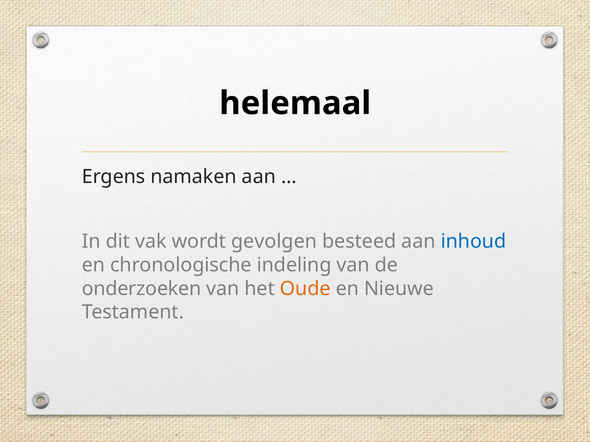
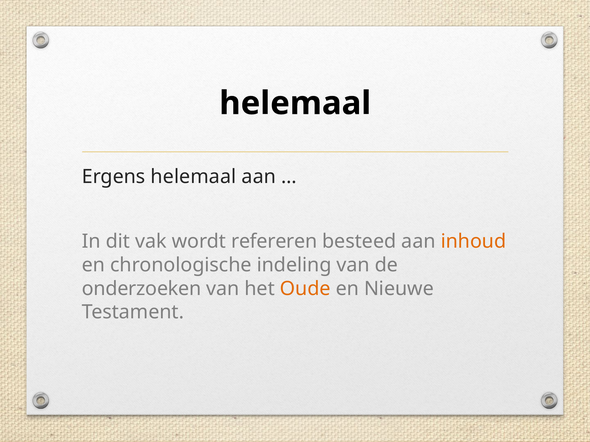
Ergens namaken: namaken -> helemaal (193, 177)
gevolgen: gevolgen -> refereren (274, 242)
inhoud colour: blue -> orange (473, 242)
